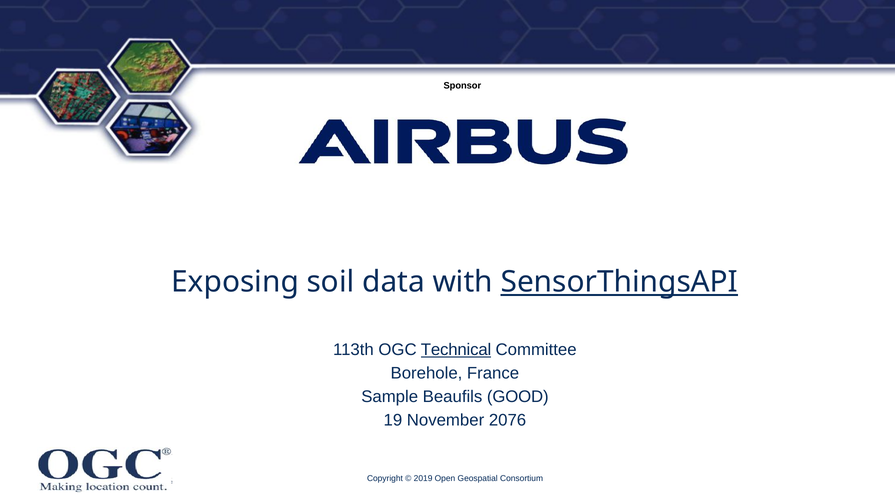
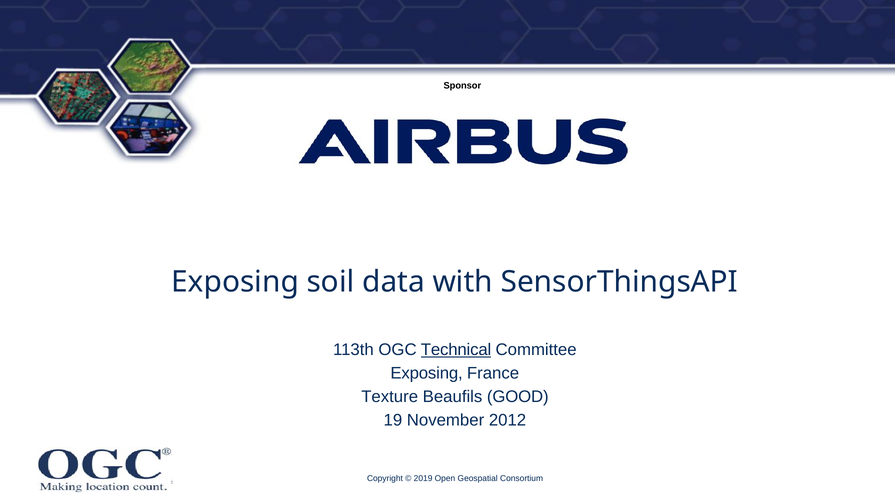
SensorThingsAPI underline: present -> none (619, 282)
Borehole: Borehole -> Exposing (427, 374)
Sample: Sample -> Texture (390, 397)
2076: 2076 -> 2012 (508, 421)
